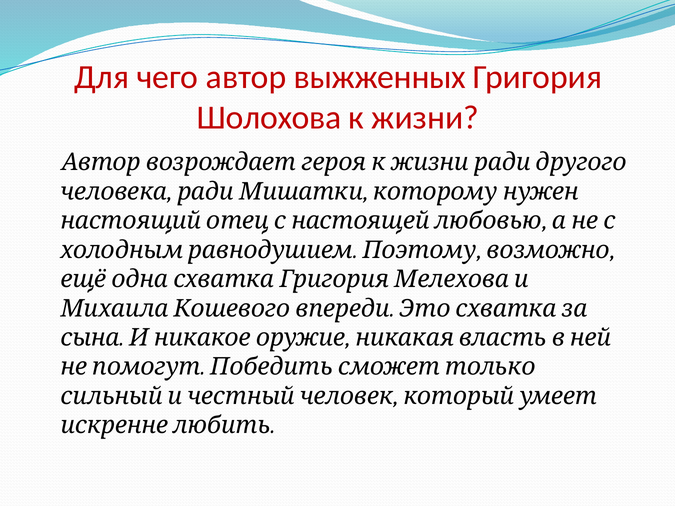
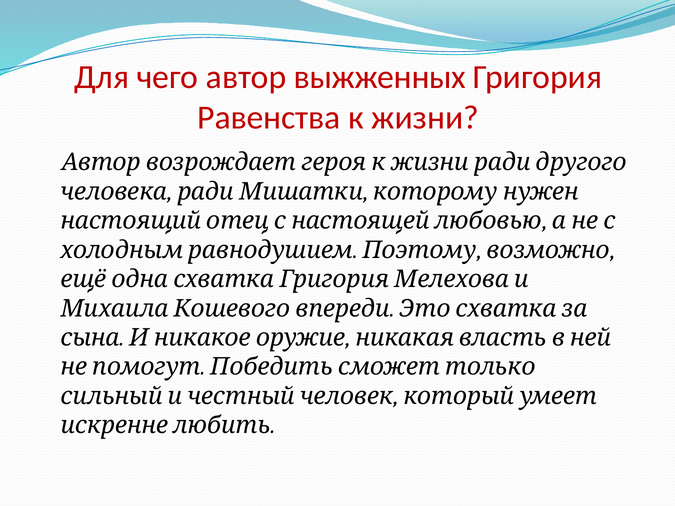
Шолохова: Шолохова -> Равенства (269, 118)
